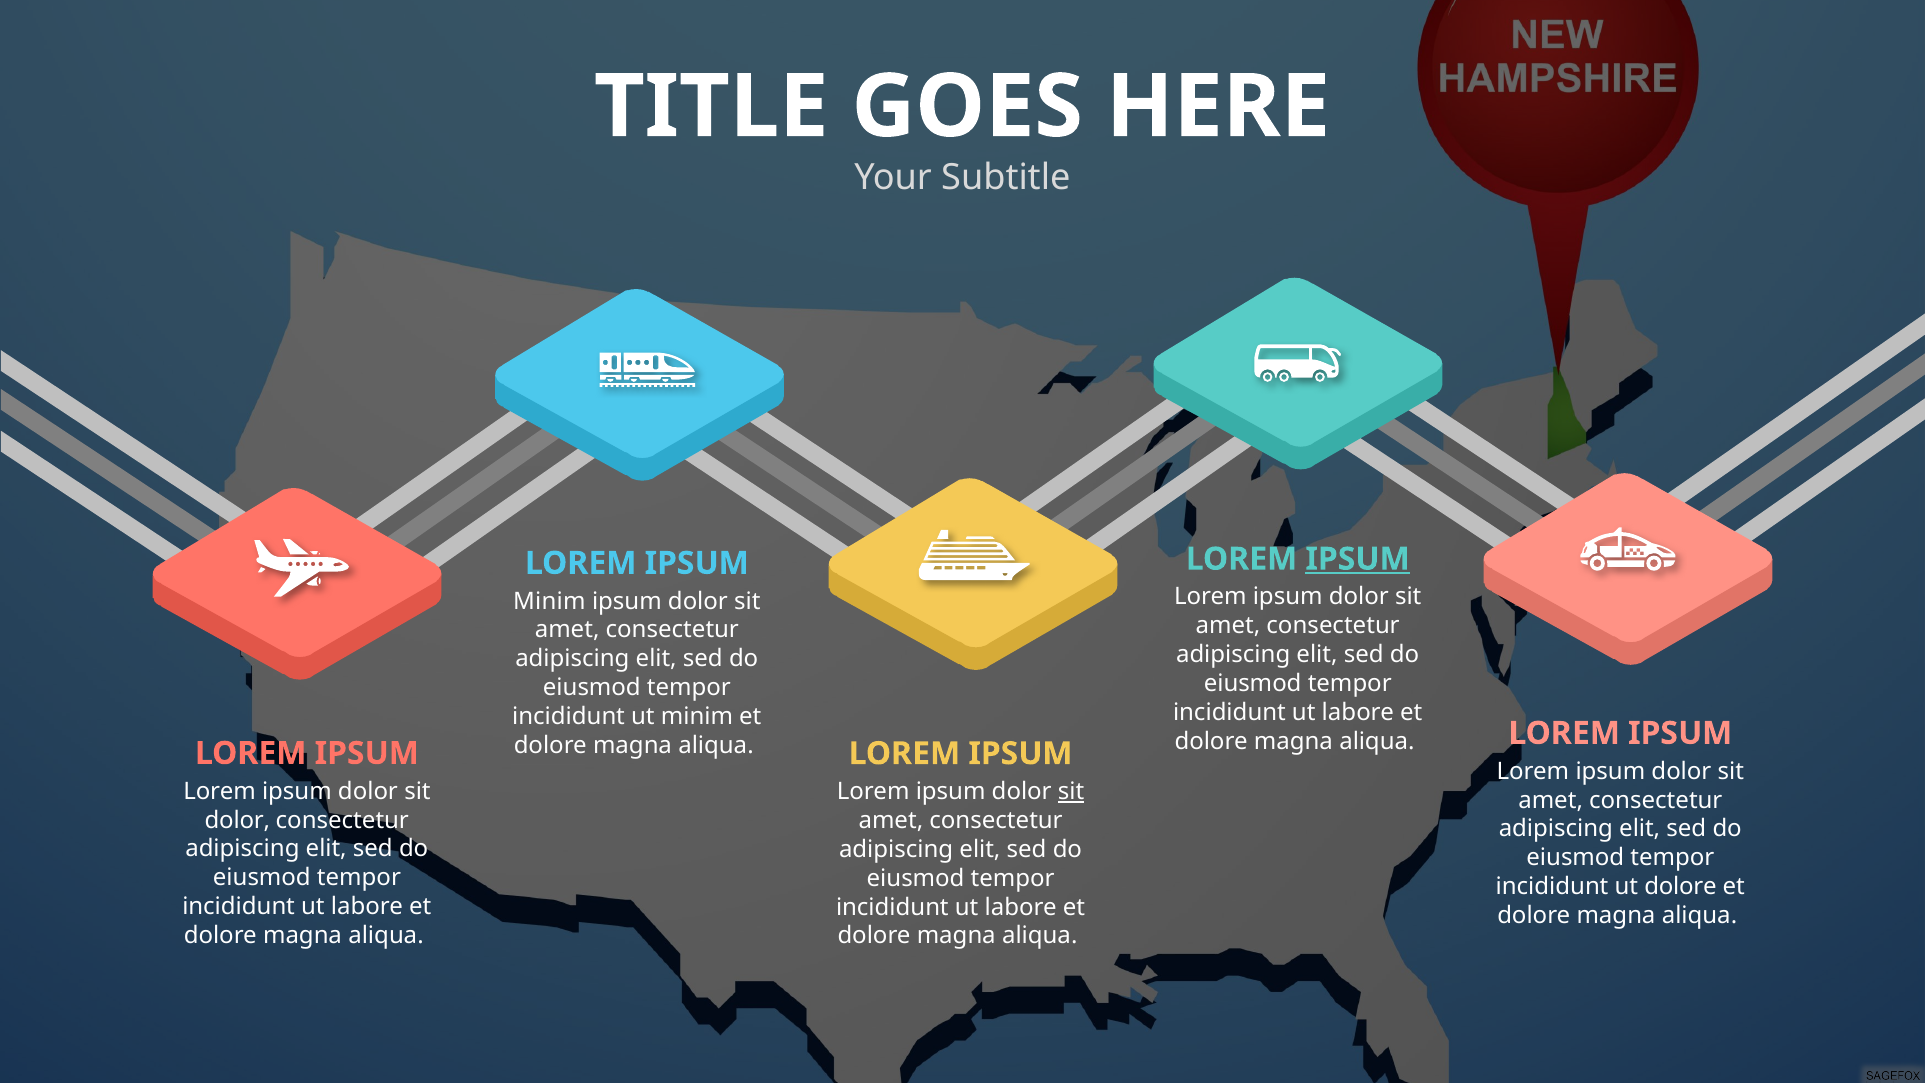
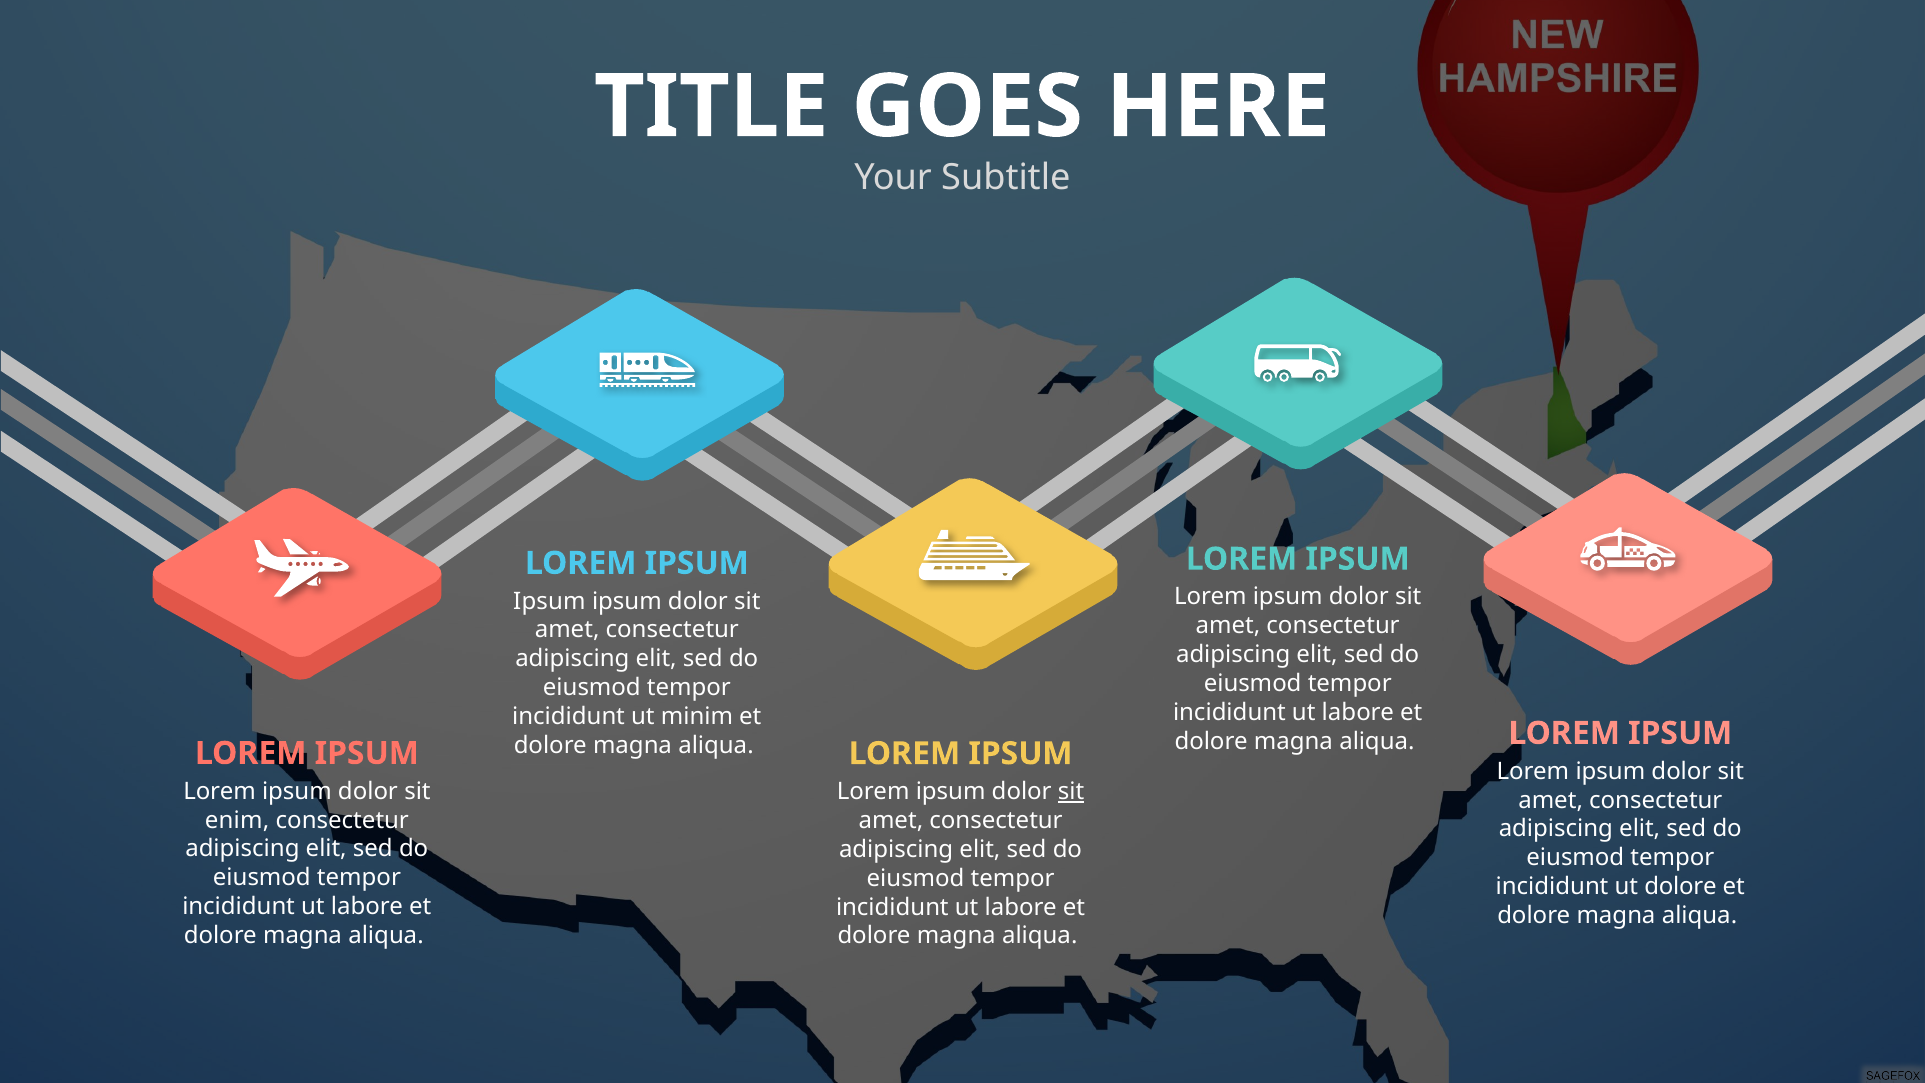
IPSUM underline: present -> none (1358, 559)
Minim: Minim -> Ipsum (549, 601)
dolor: dolor -> enim (237, 820)
